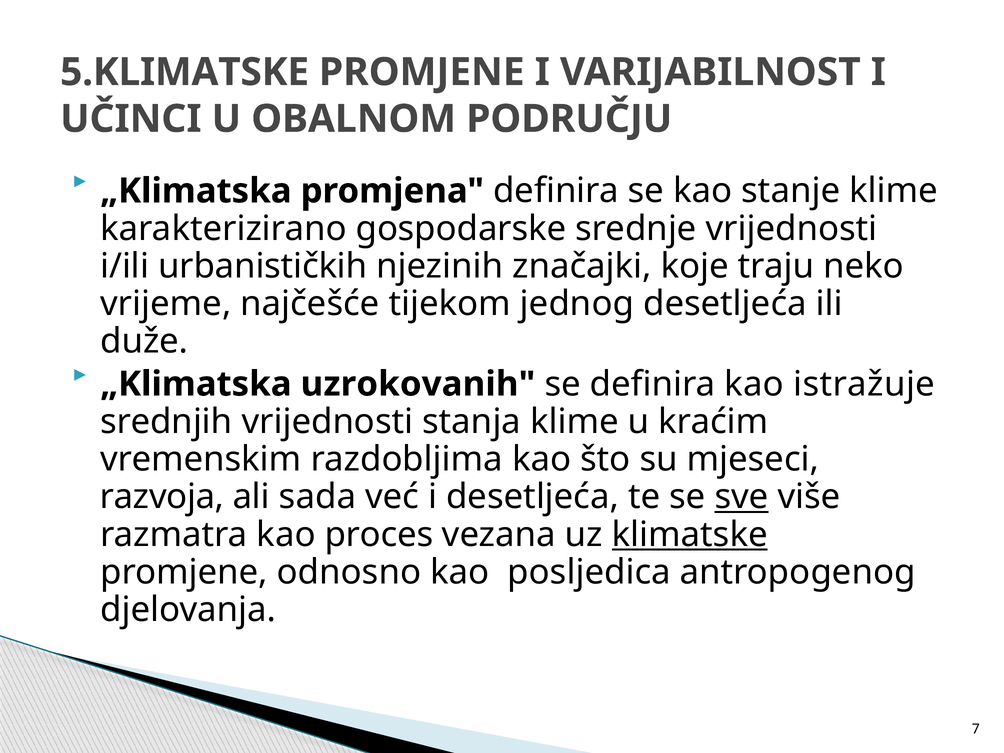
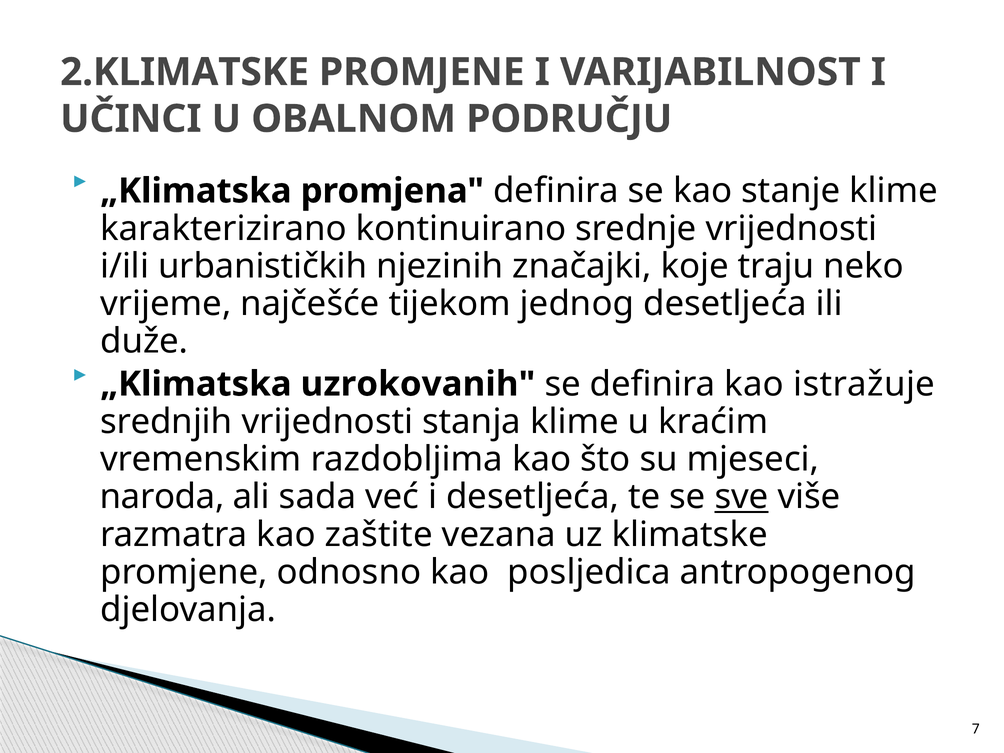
5.KLIMATSKE: 5.KLIMATSKE -> 2.KLIMATSKE (185, 72)
gospodarske: gospodarske -> kontinuirano (461, 229)
razvoja: razvoja -> naroda (162, 497)
proces: proces -> zaštite (379, 535)
klimatske underline: present -> none (690, 535)
